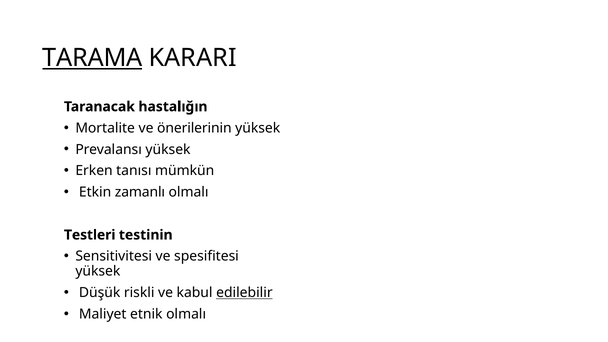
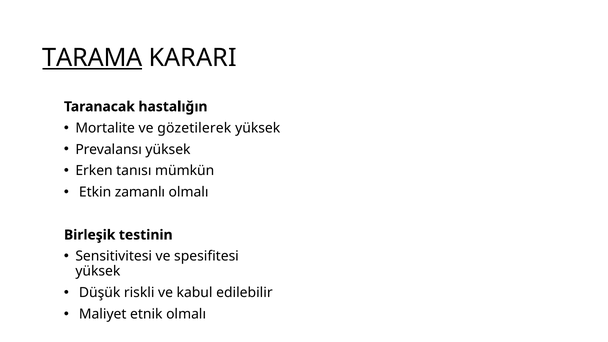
önerilerinin: önerilerinin -> gözetilerek (194, 128)
Testleri: Testleri -> Birleşik (90, 235)
edilebilir underline: present -> none (244, 293)
